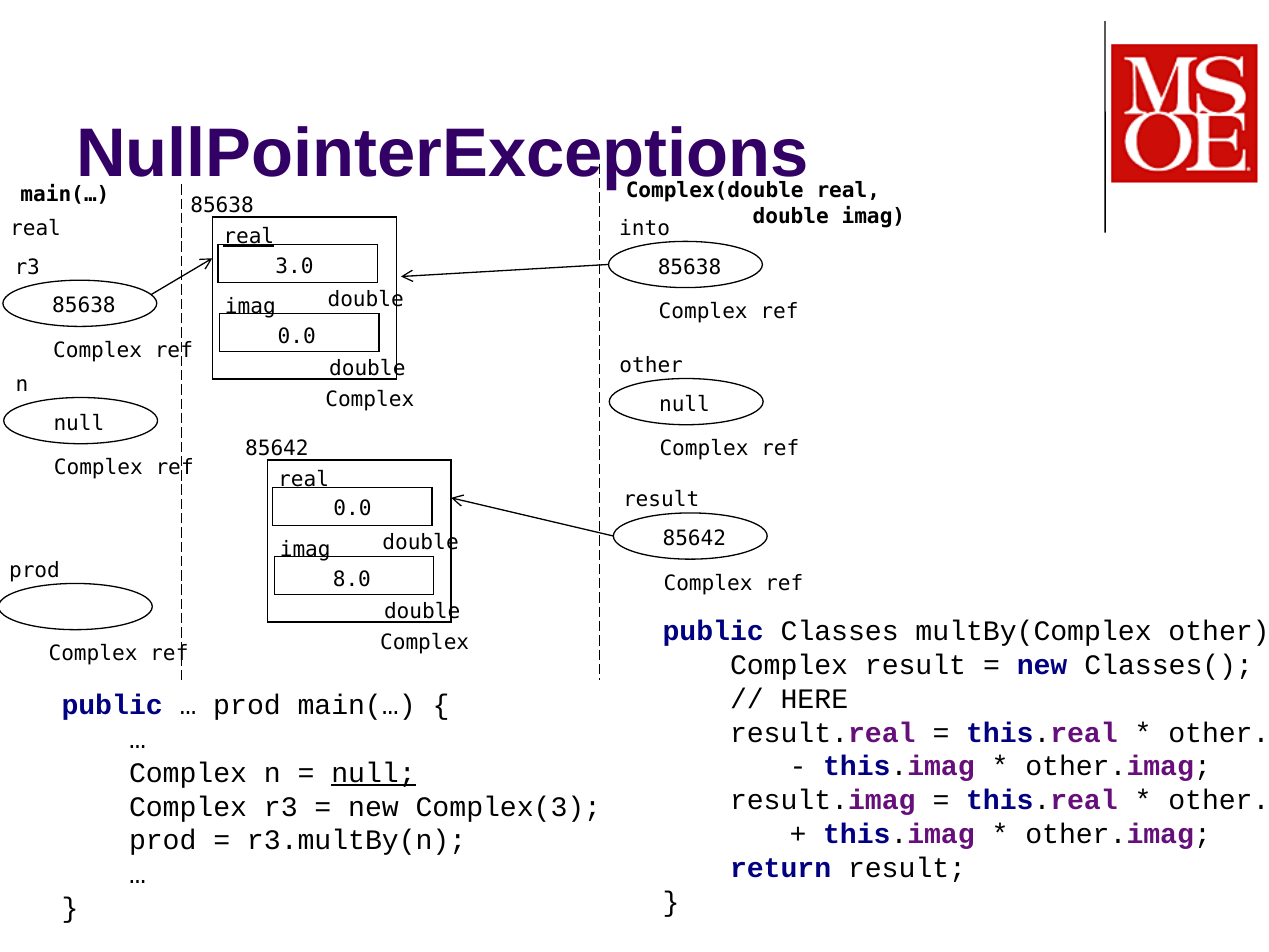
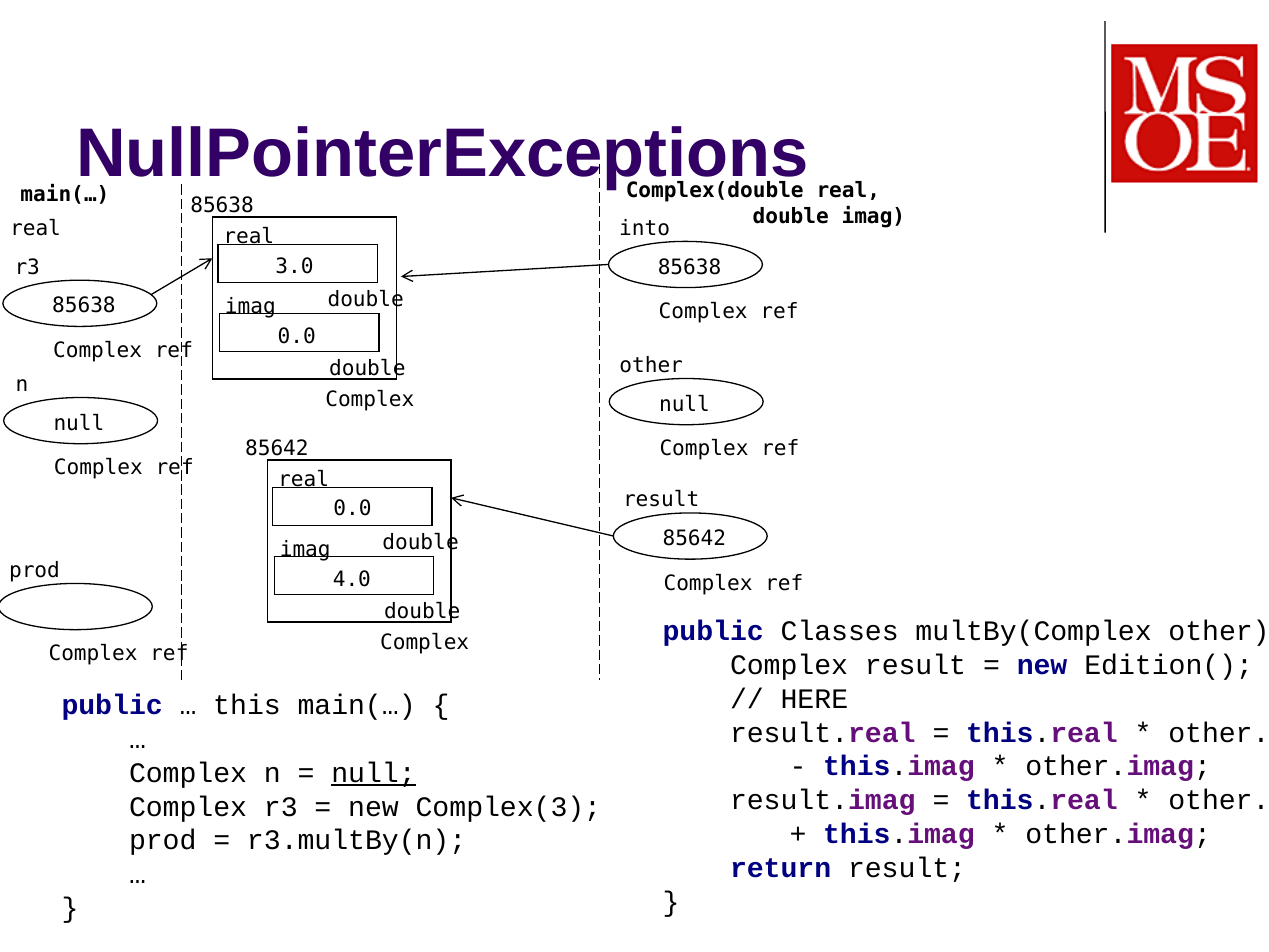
real underline: present -> none (249, 237)
8.0: 8.0 -> 4.0 (352, 579)
Classes(: Classes( -> Edition( (1169, 665)
prod: prod -> this (247, 705)
